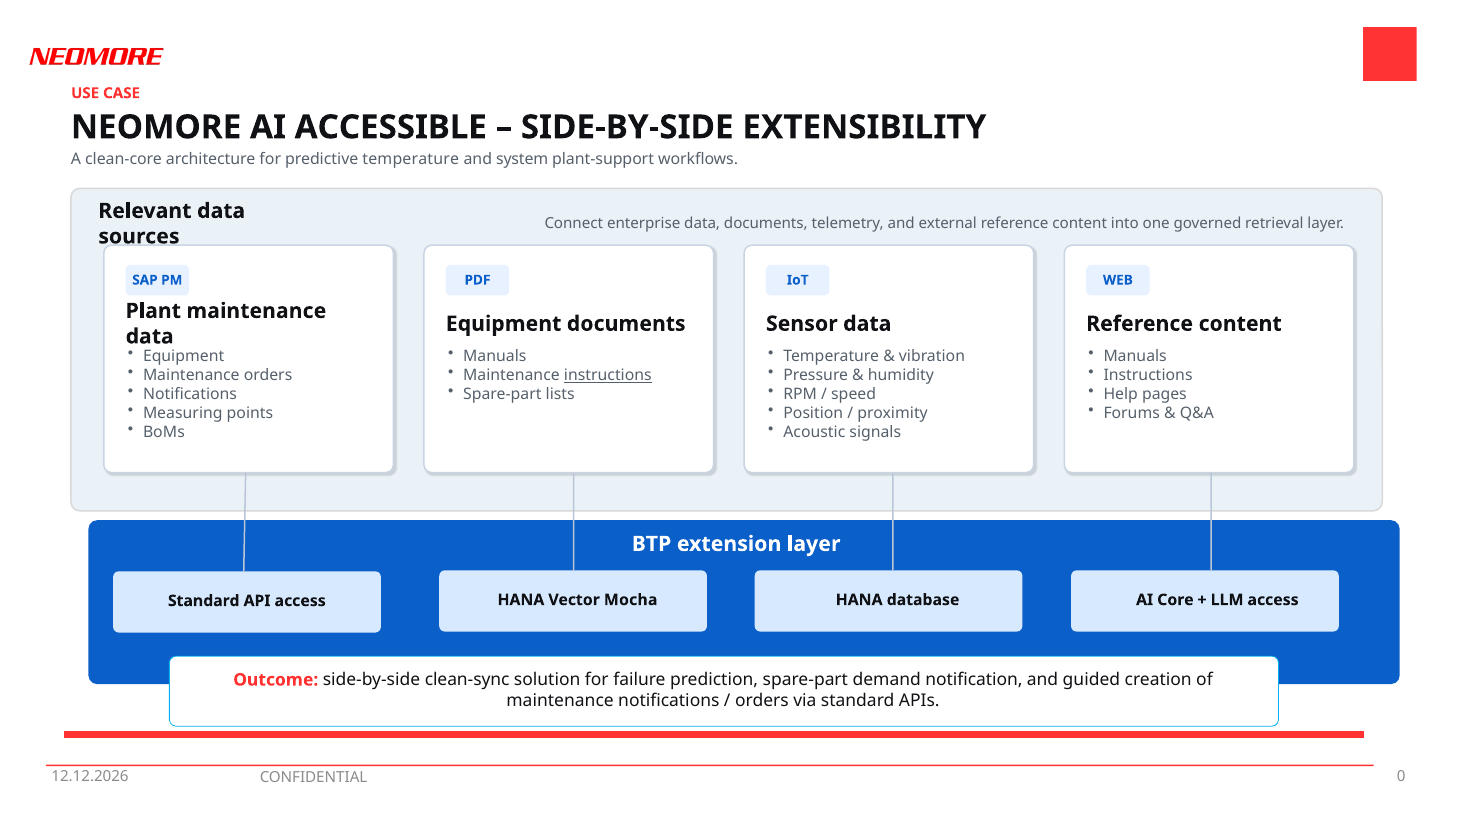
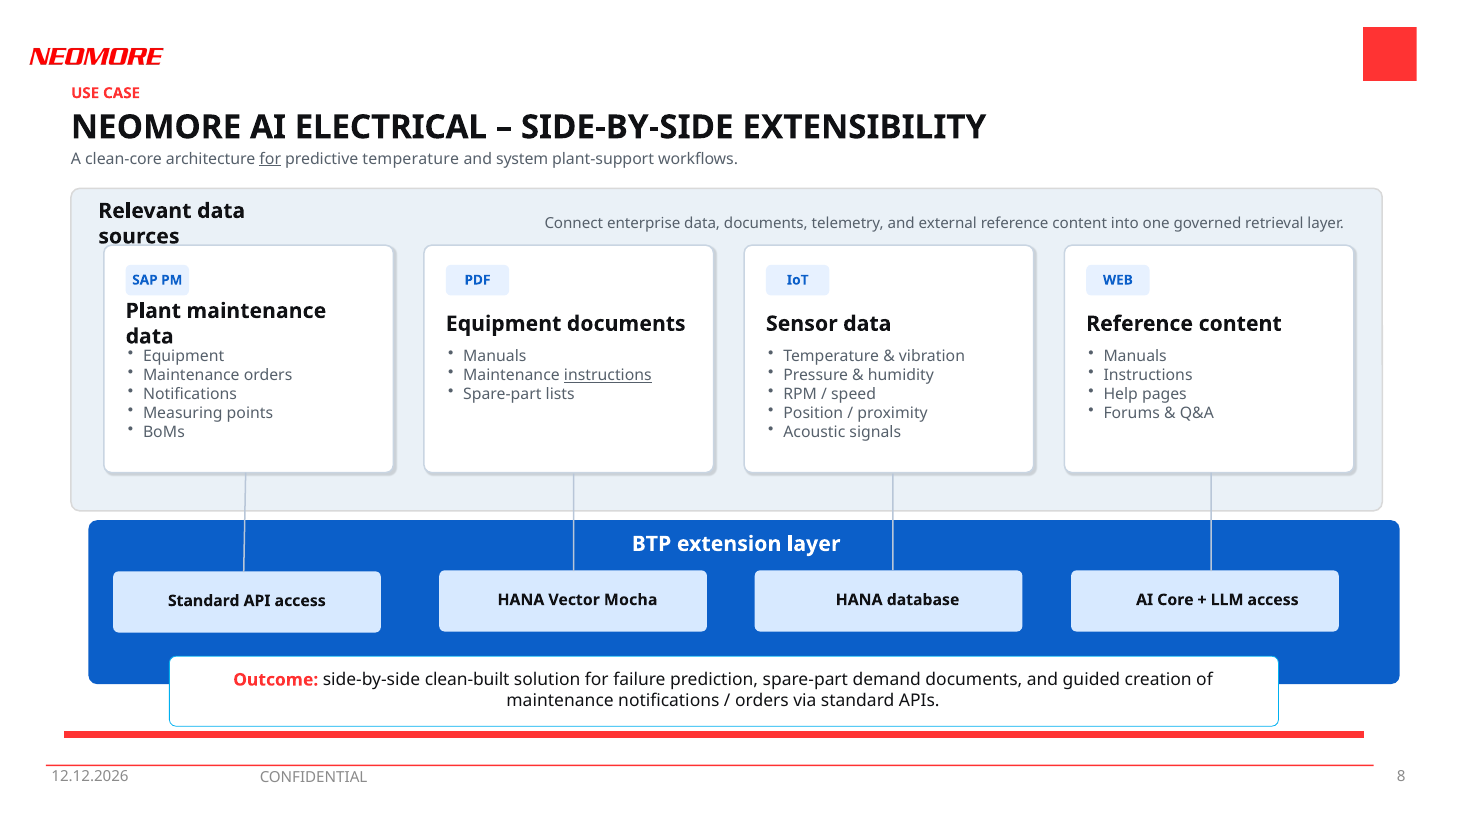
ACCESSIBLE: ACCESSIBLE -> ELECTRICAL (391, 127)
for underline: none -> present (270, 159)
clean-sync: clean-sync -> clean-built (467, 679)
demand notification: notification -> documents (974, 679)
0: 0 -> 8 (1401, 776)
